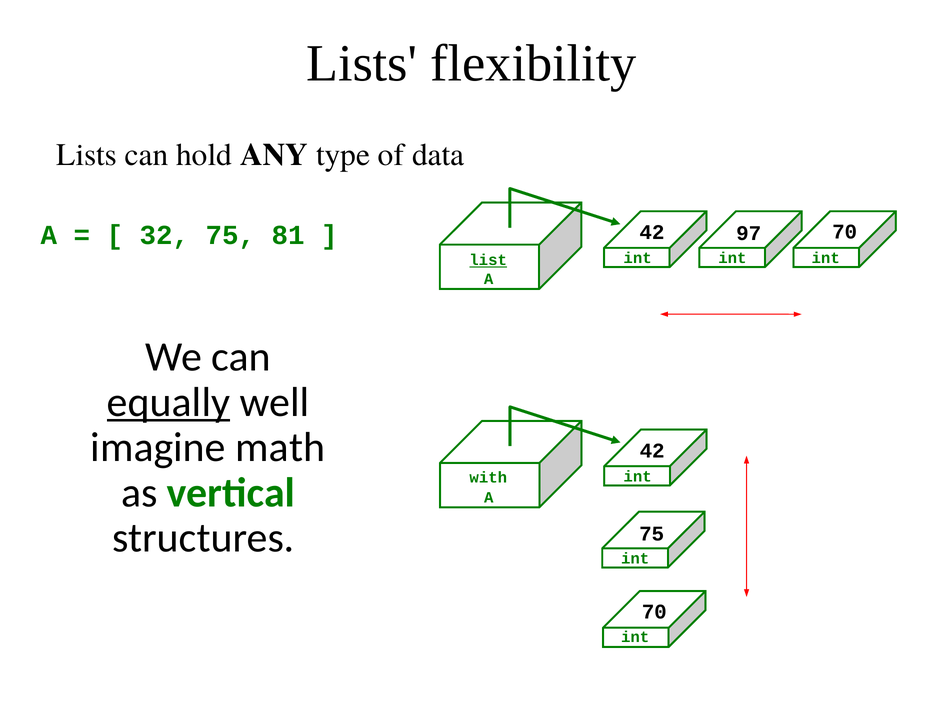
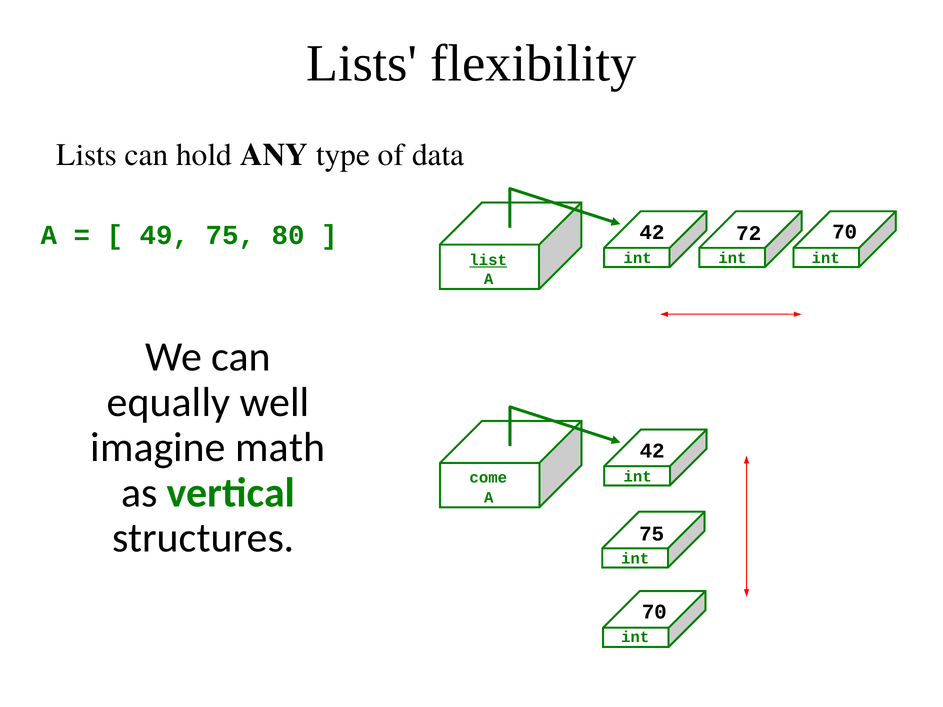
32: 32 -> 49 (164, 235)
81: 81 -> 80 (288, 235)
97: 97 -> 72 (749, 233)
equally underline: present -> none (169, 402)
with: with -> come (488, 478)
